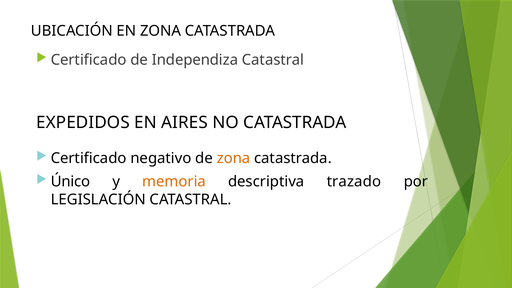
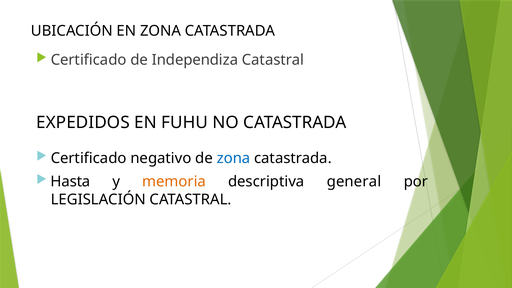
AIRES: AIRES -> FUHU (185, 123)
zona colour: orange -> blue (233, 158)
Único: Único -> Hasta (70, 182)
trazado: trazado -> general (354, 182)
